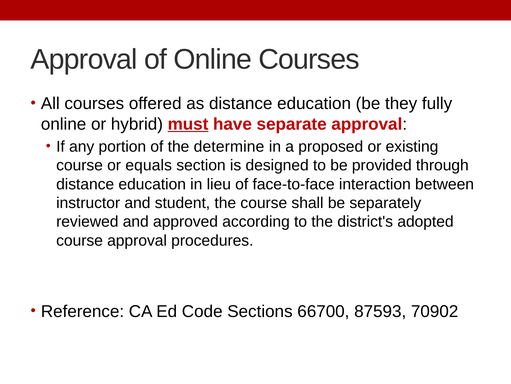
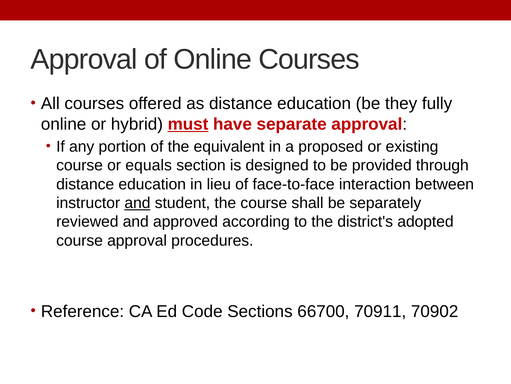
determine: determine -> equivalent (229, 146)
and underline: none -> present (137, 203)
87593: 87593 -> 70911 (380, 311)
